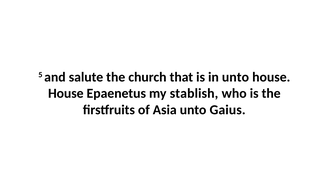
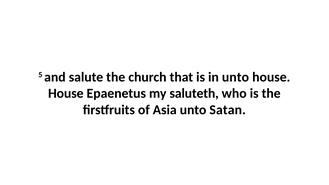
stablish: stablish -> saluteth (194, 93)
Gaius: Gaius -> Satan (228, 110)
